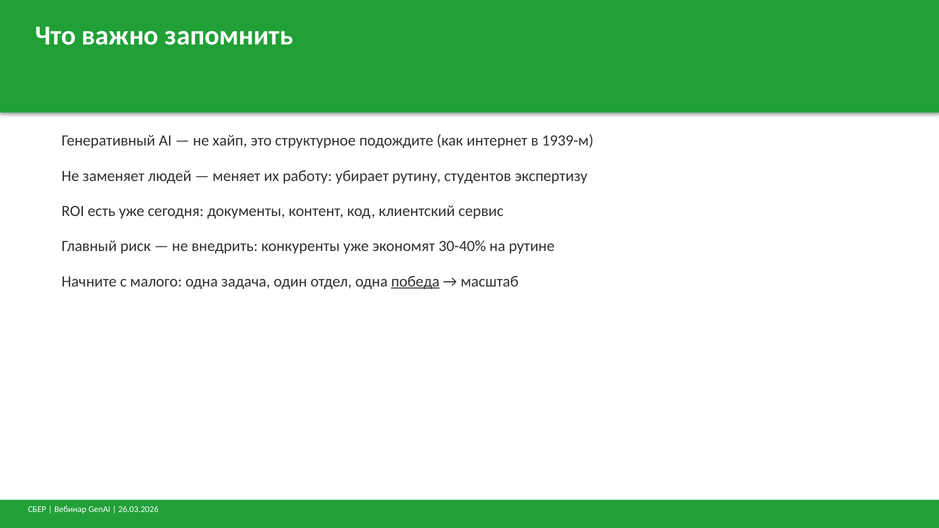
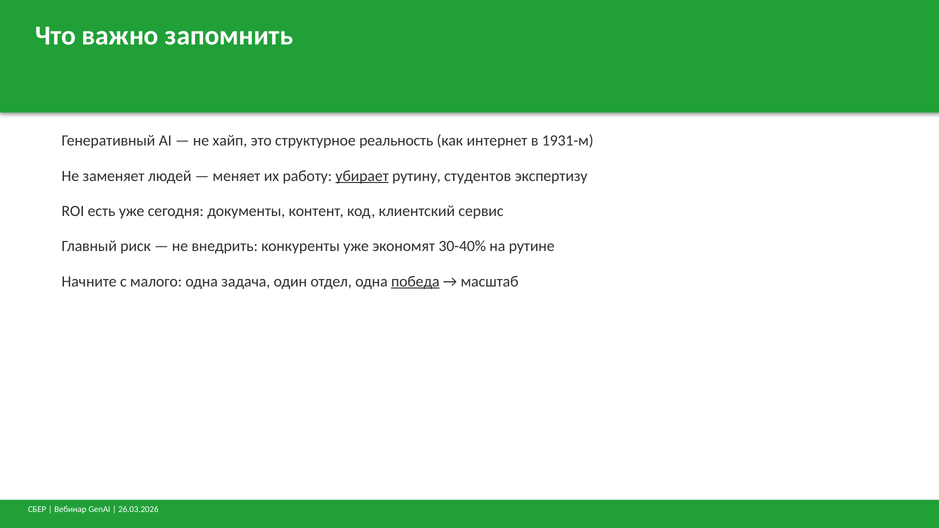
подождите: подождите -> реальность (396, 141)
1939-м: 1939-м -> 1931-м (568, 141)
убирает underline: none -> present (362, 176)
